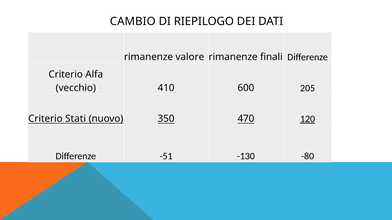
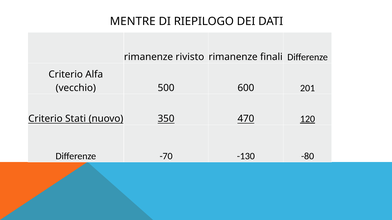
CAMBIO: CAMBIO -> MENTRE (133, 21)
valore: valore -> rivisto (190, 57)
410: 410 -> 500 (166, 88)
205: 205 -> 201 (308, 88)
-51: -51 -> -70 (166, 157)
